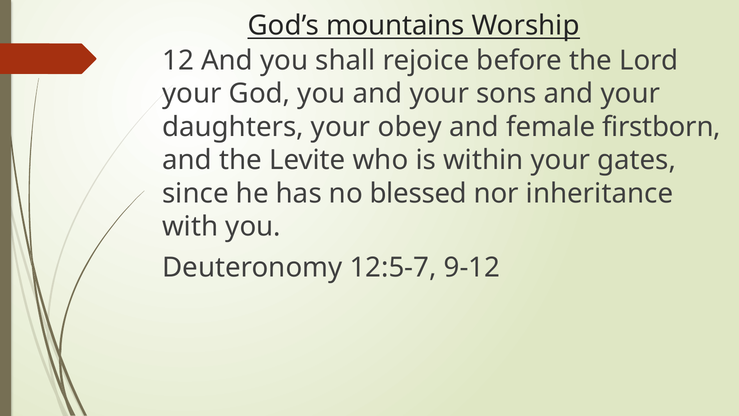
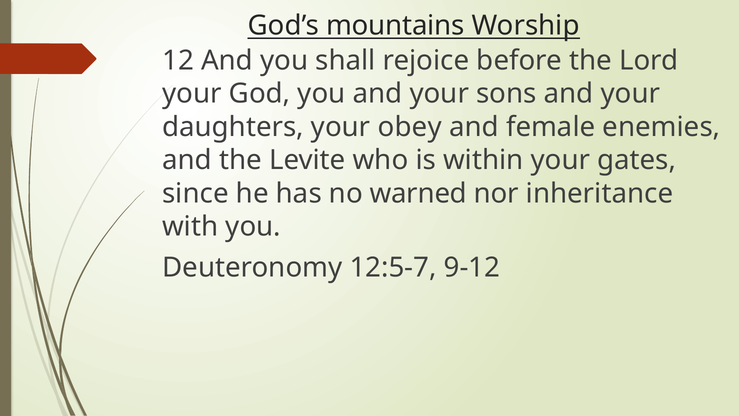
firstborn: firstborn -> enemies (661, 127)
blessed: blessed -> warned (418, 193)
